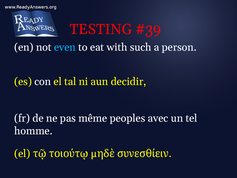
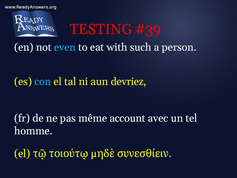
con colour: white -> light blue (43, 82)
decidir: decidir -> devriez (129, 82)
peoples: peoples -> account (128, 118)
